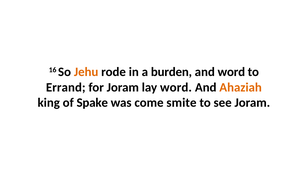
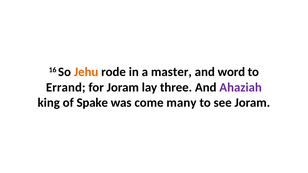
burden: burden -> master (171, 72)
lay word: word -> three (176, 88)
Ahaziah colour: orange -> purple (241, 88)
smite: smite -> many (181, 103)
